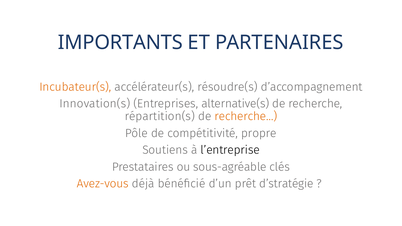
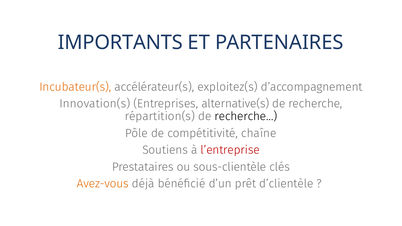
résoudre(s: résoudre(s -> exploitez(s (228, 87)
recherche… colour: orange -> black (246, 116)
propre: propre -> chaîne (259, 133)
l’entreprise colour: black -> red (230, 150)
sous-agréable: sous-agréable -> sous-clientèle (230, 167)
d’stratégie: d’stratégie -> d’clientèle (286, 184)
